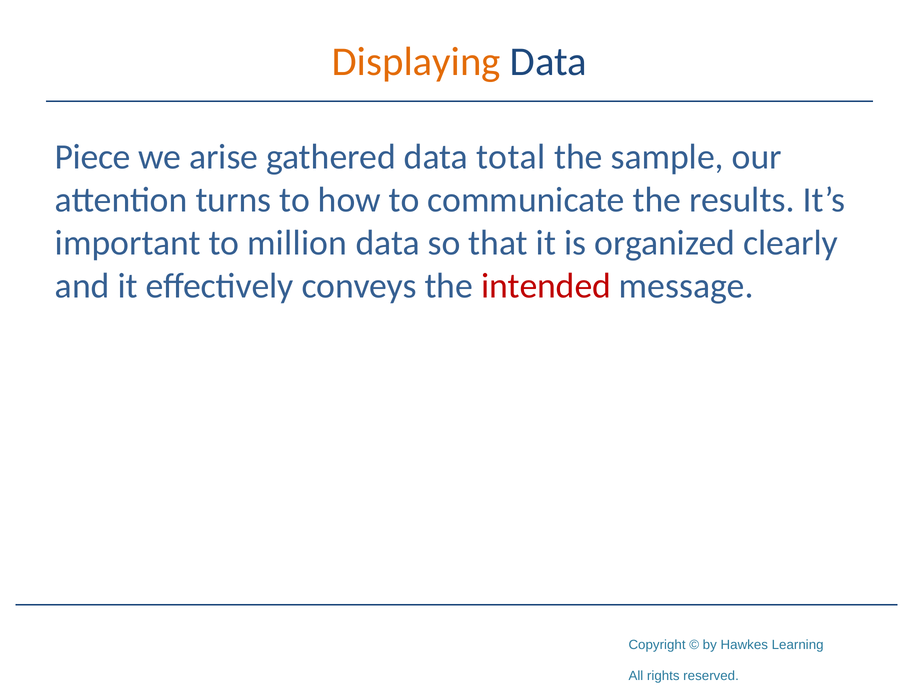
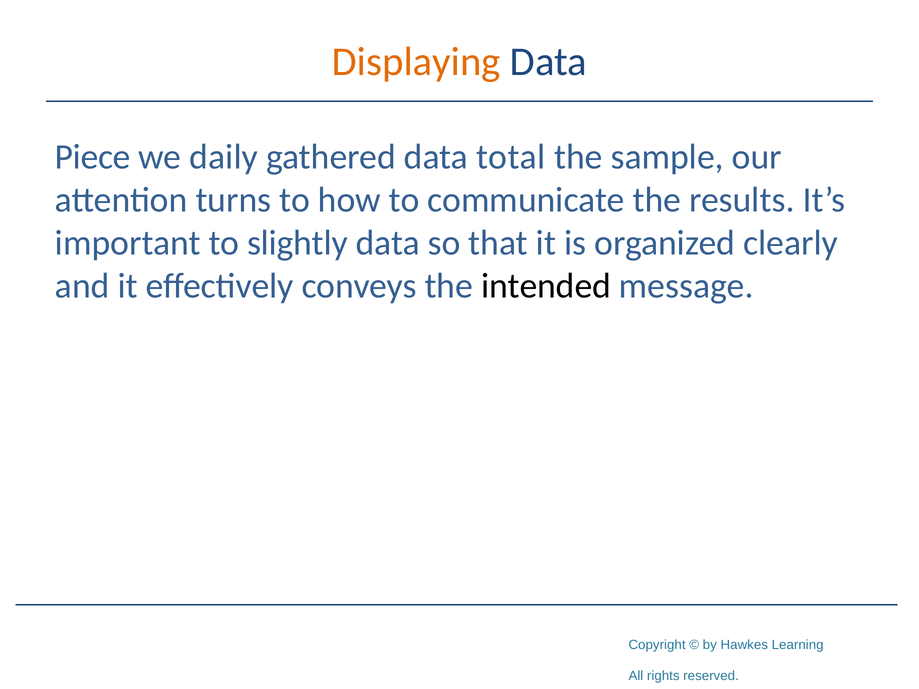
arise: arise -> daily (224, 157)
million: million -> slightly (297, 243)
intended colour: red -> black (546, 286)
